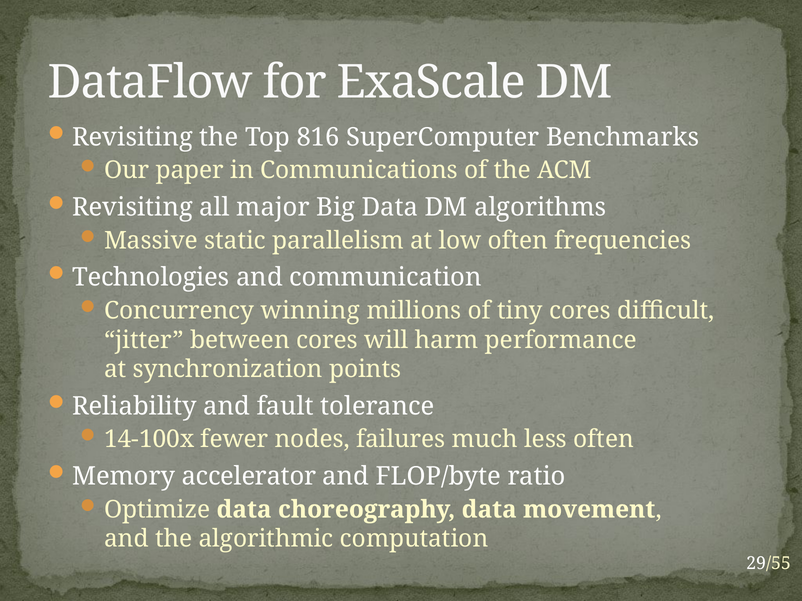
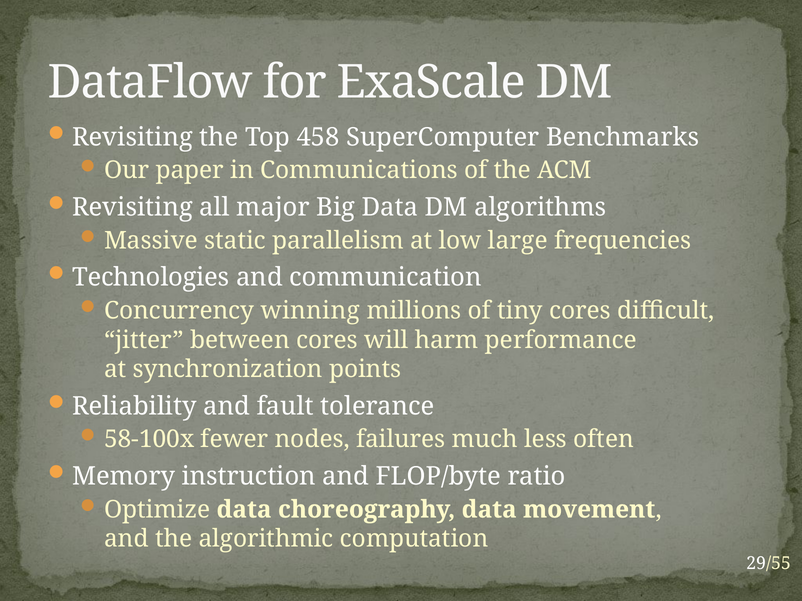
816: 816 -> 458 (318, 137)
low often: often -> large (518, 241)
14-100x: 14-100x -> 58-100x (149, 440)
accelerator: accelerator -> instruction (249, 477)
